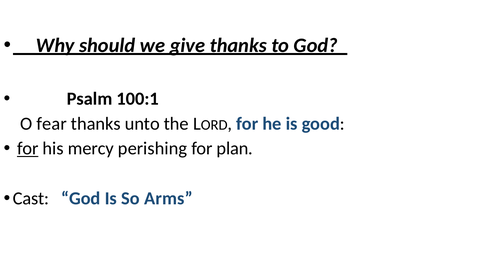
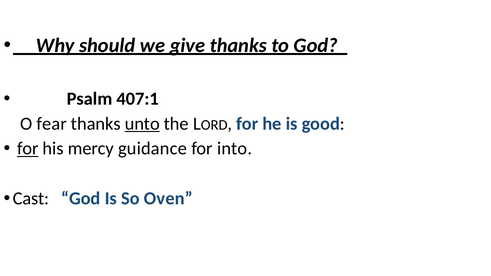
100:1: 100:1 -> 407:1 (138, 99)
unto underline: none -> present (142, 124)
perishing: perishing -> guidance (152, 149)
plan: plan -> into (235, 149)
Arms: Arms -> Oven (168, 199)
